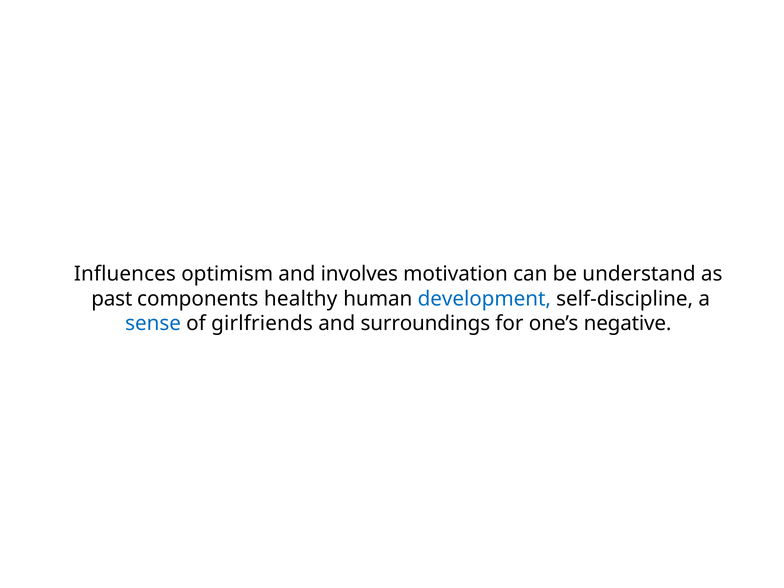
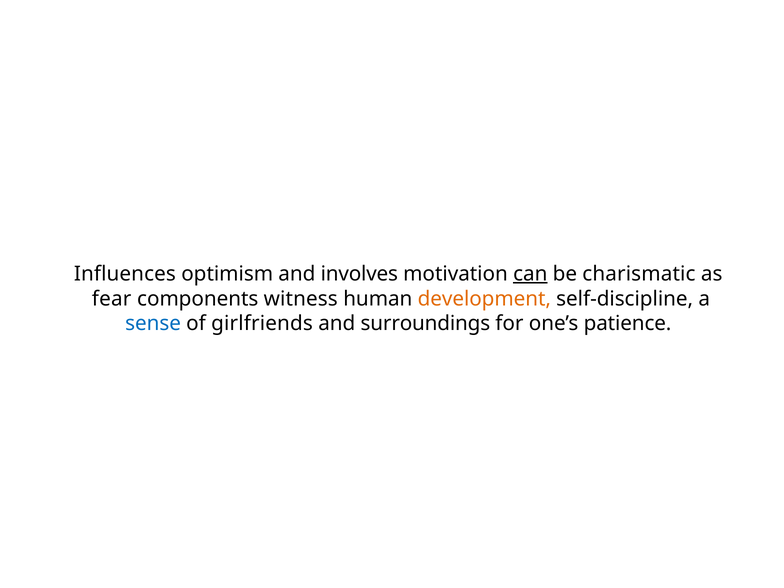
can underline: none -> present (530, 274)
understand: understand -> charismatic (639, 274)
past: past -> fear (112, 299)
healthy: healthy -> witness (301, 299)
development colour: blue -> orange (484, 299)
negative: negative -> patience (628, 324)
